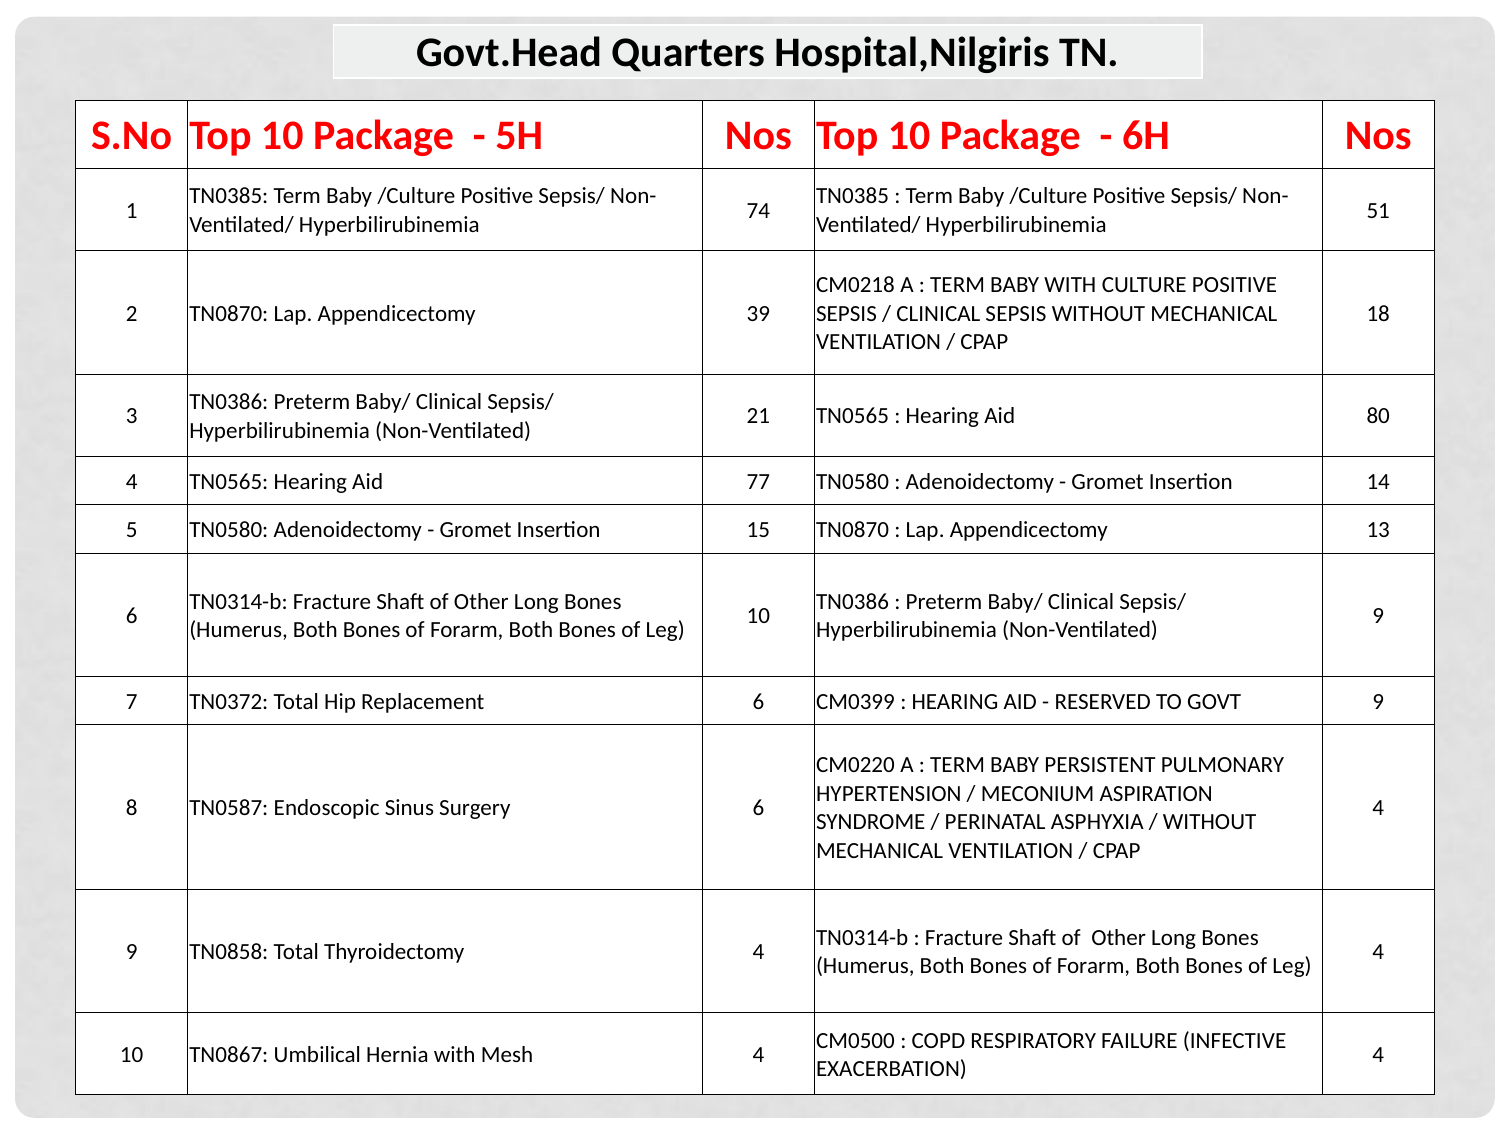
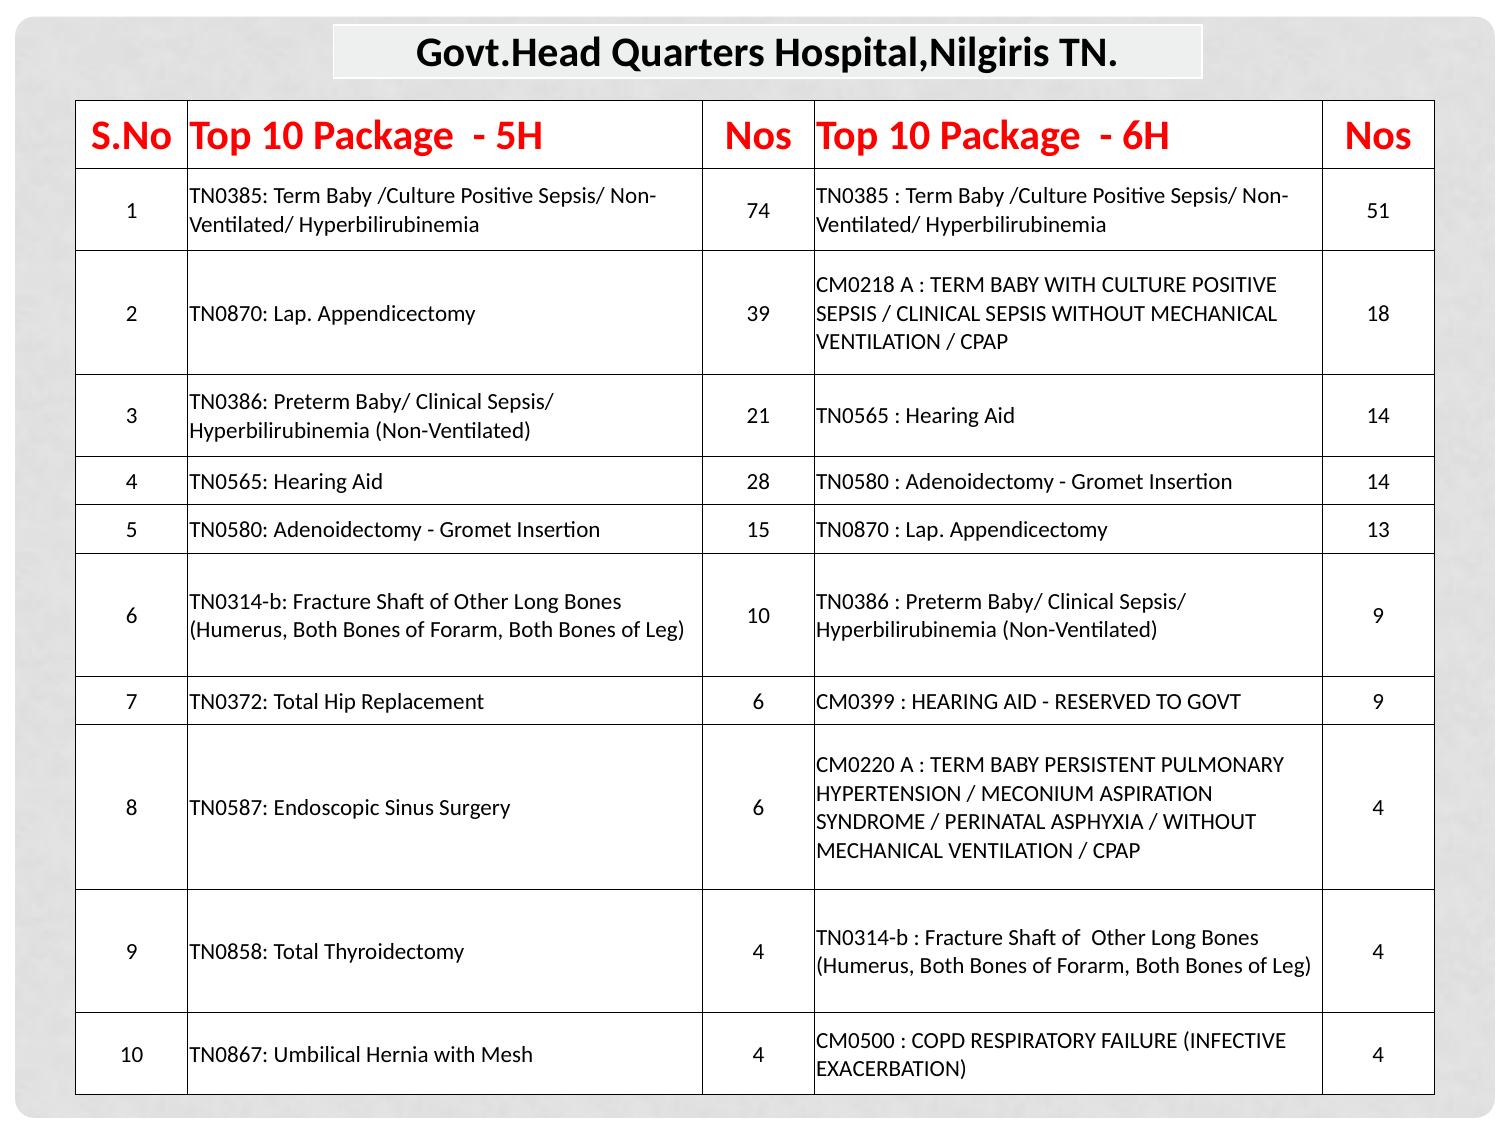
Aid 80: 80 -> 14 (1378, 416)
77: 77 -> 28 (758, 481)
